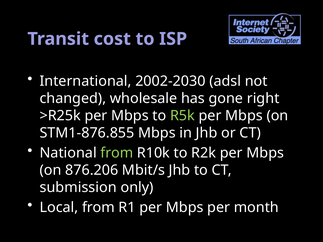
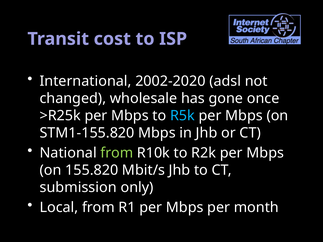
2002-2030: 2002-2030 -> 2002-2020 (170, 81)
right: right -> once (263, 98)
R5k colour: light green -> light blue (182, 116)
STM1-876.855: STM1-876.855 -> STM1-155.820 (87, 133)
876.206: 876.206 -> 155.820 (92, 170)
